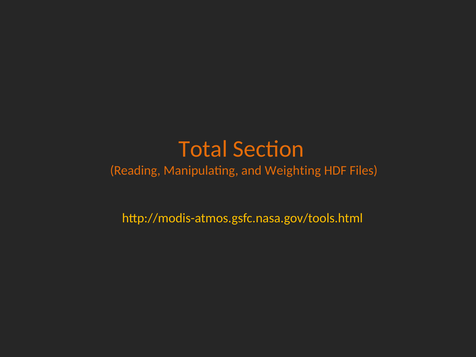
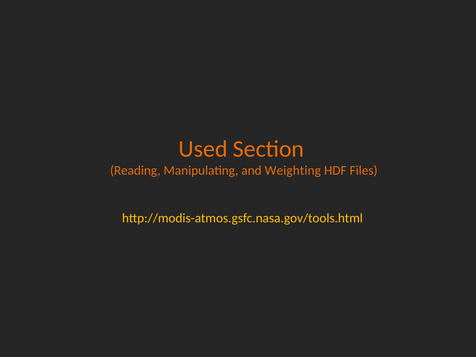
Total: Total -> Used (203, 149)
